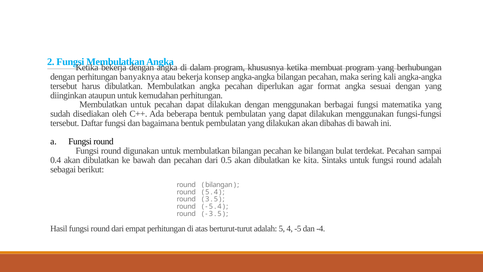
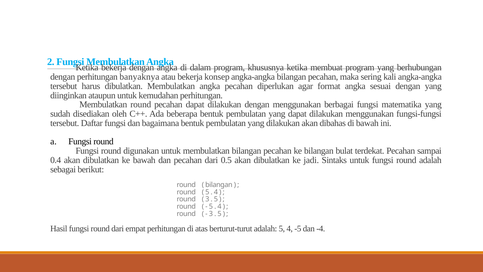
Membulatkan untuk: untuk -> round (141, 105)
kita: kita -> jadi (311, 160)
